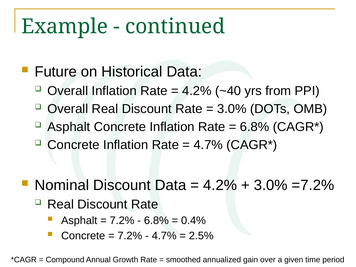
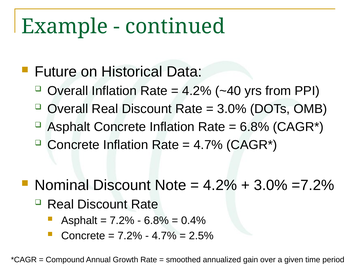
Discount Data: Data -> Note (171, 185)
